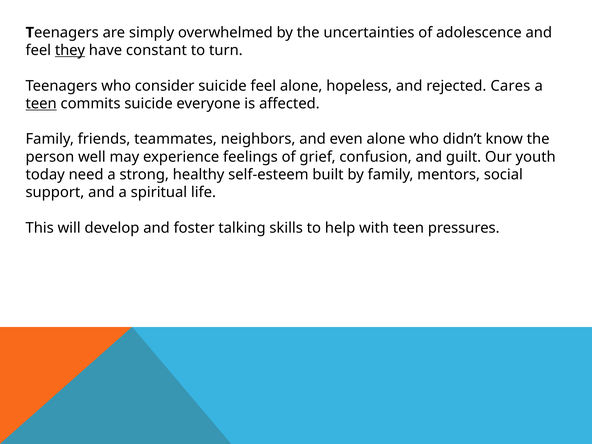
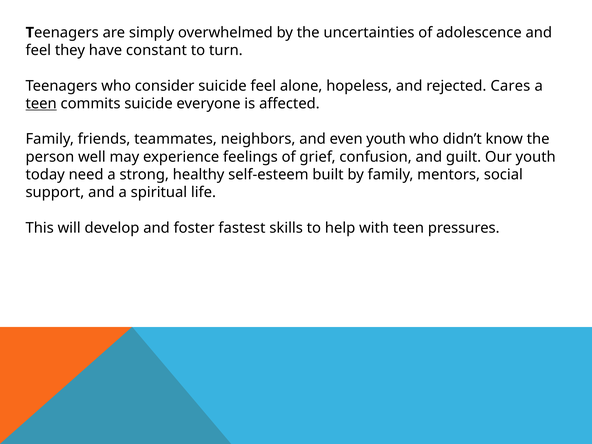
they underline: present -> none (70, 50)
even alone: alone -> youth (386, 139)
talking: talking -> fastest (242, 228)
